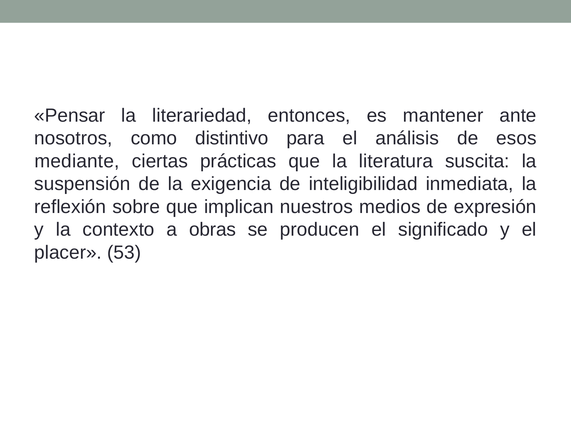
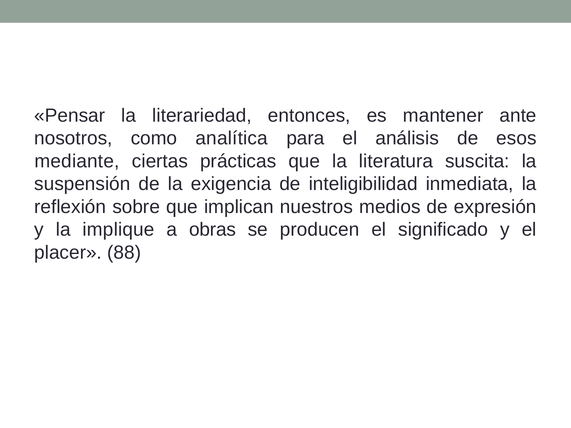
distintivo: distintivo -> analítica (232, 138)
contexto: contexto -> implique (119, 230)
53: 53 -> 88 (124, 253)
